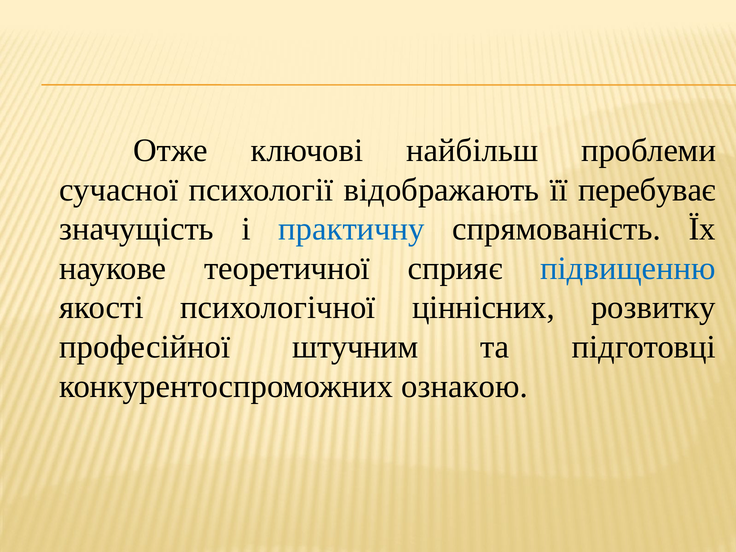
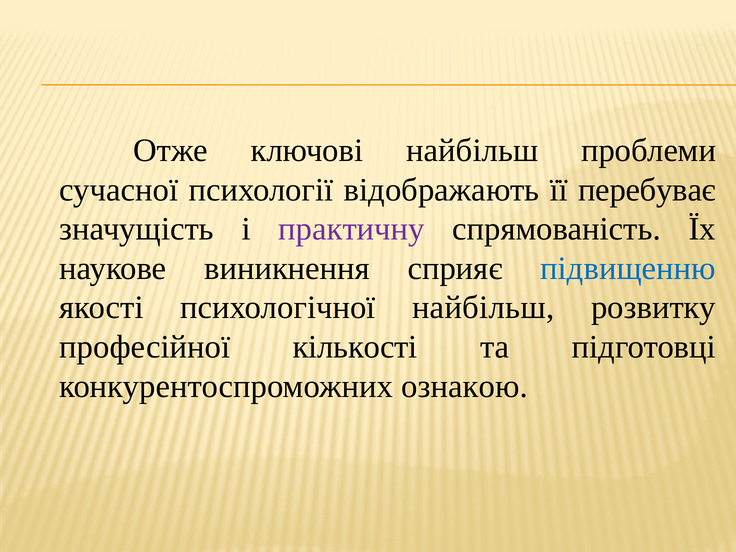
практичну colour: blue -> purple (351, 229)
теоретичної: теоретичної -> виникнення (287, 268)
психологічної ціннісних: ціннісних -> найбільш (483, 308)
штучним: штучним -> кількості (355, 347)
